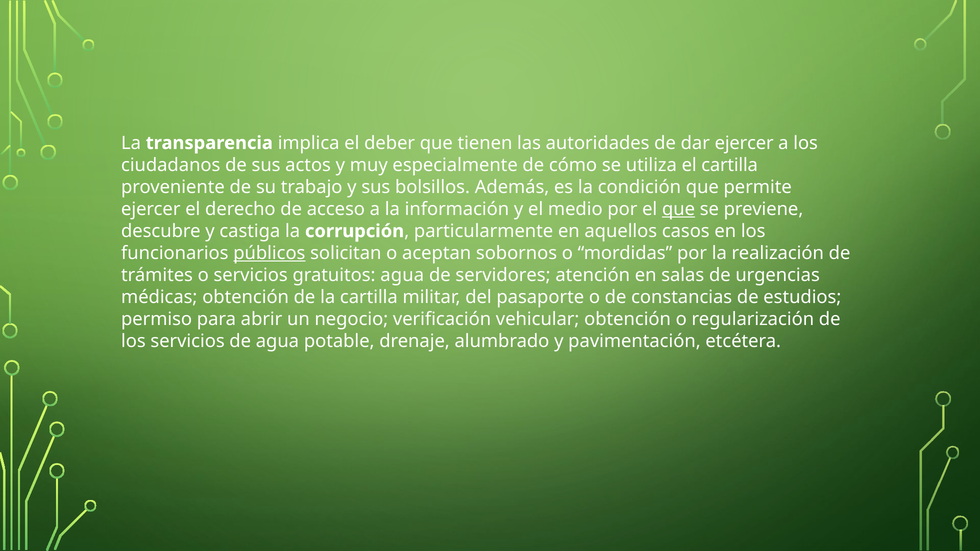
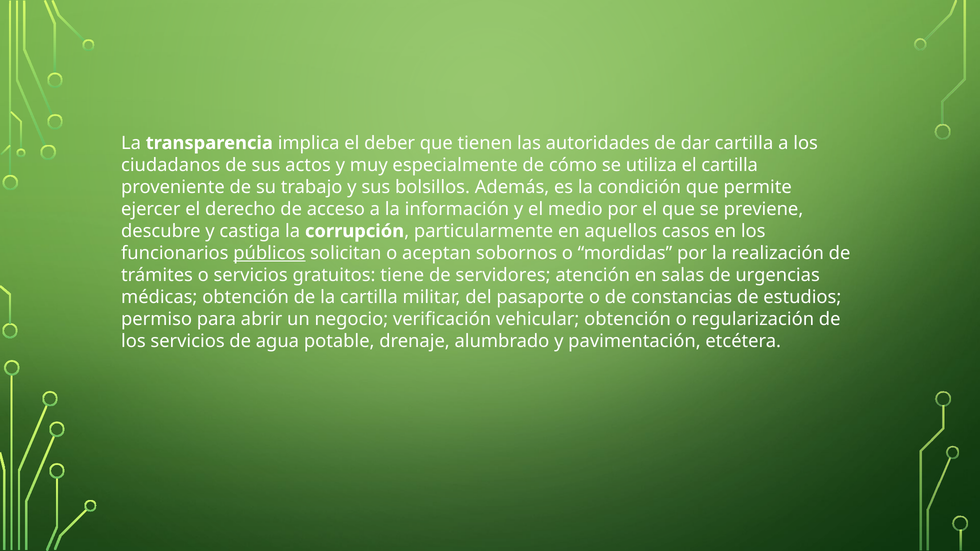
dar ejercer: ejercer -> cartilla (744, 143)
que underline: present -> none (679, 209)
gratuitos agua: agua -> tiene (402, 275)
